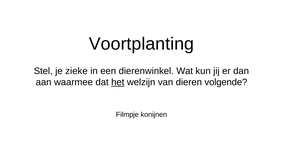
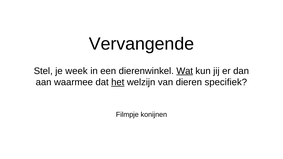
Voortplanting: Voortplanting -> Vervangende (142, 44)
zieke: zieke -> week (76, 71)
Wat underline: none -> present (185, 71)
volgende: volgende -> specifiek (226, 82)
